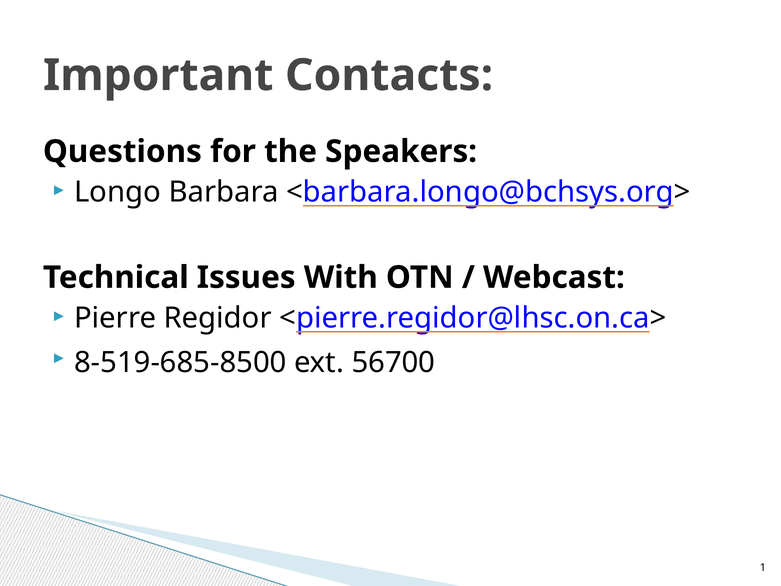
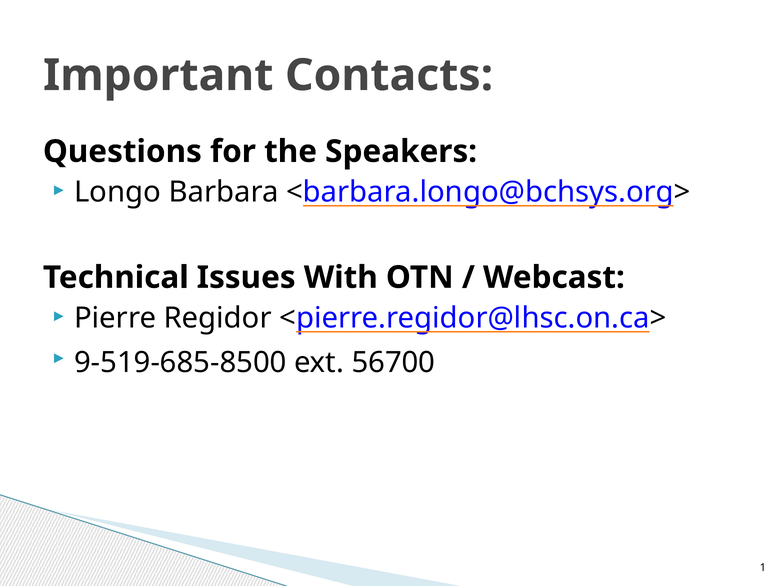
8-519-685-8500: 8-519-685-8500 -> 9-519-685-8500 (180, 362)
